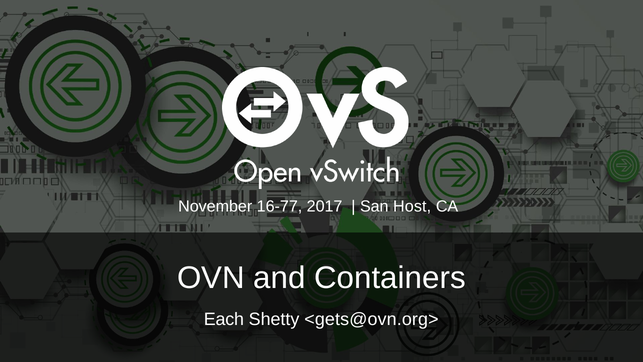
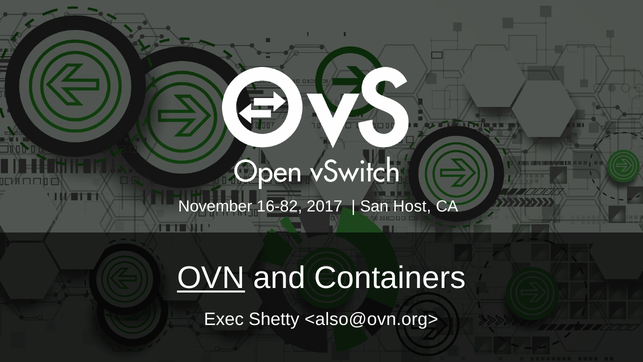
16-77: 16-77 -> 16-82 (279, 206)
OVN underline: none -> present (211, 278)
Each: Each -> Exec (224, 319)
<gets@ovn.org>: <gets@ovn.org> -> <also@ovn.org> (371, 319)
